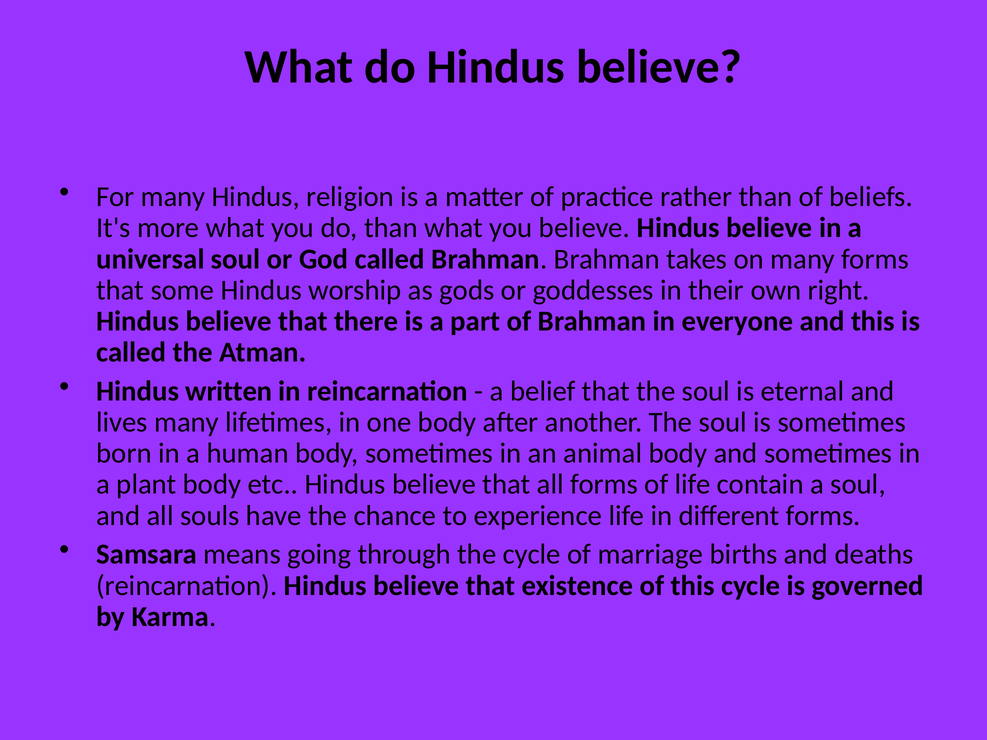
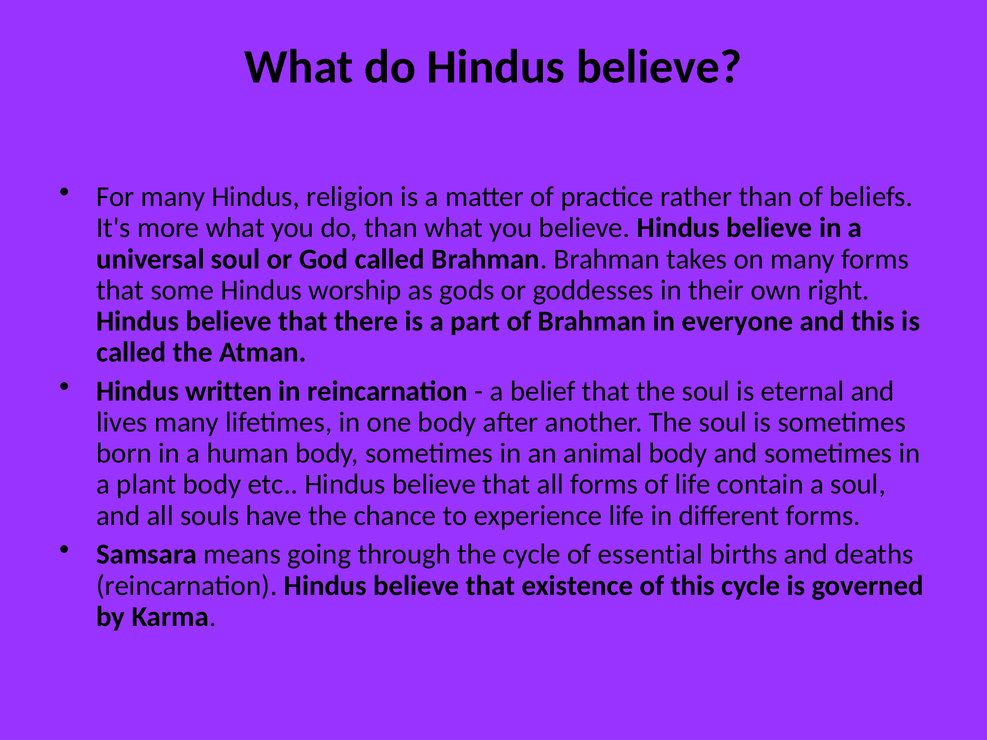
marriage: marriage -> essential (650, 555)
